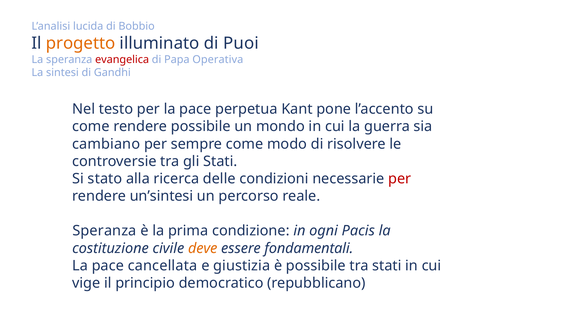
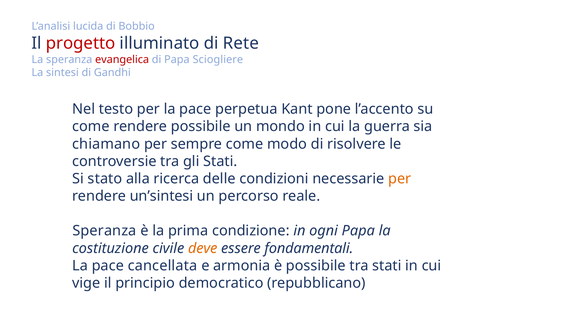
progetto colour: orange -> red (81, 43)
Puoi: Puoi -> Rete (241, 43)
Operativa: Operativa -> Sciogliere (218, 60)
cambiano: cambiano -> chiamano (106, 144)
per colour: red -> orange (400, 179)
ogni Pacis: Pacis -> Papa (358, 231)
giustizia: giustizia -> armonia (242, 265)
